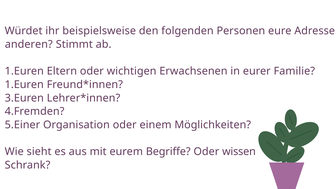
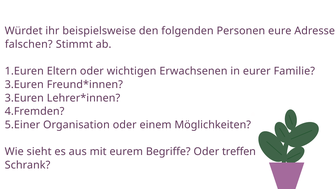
anderen: anderen -> falschen (29, 44)
1.Euren: 1.Euren -> 3.Euren (24, 85)
wissen: wissen -> treffen (239, 152)
